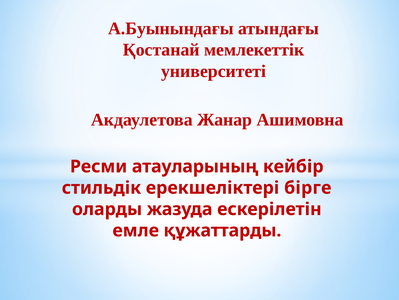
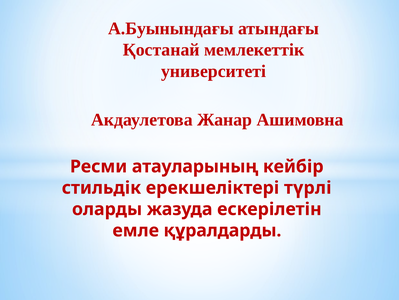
бірге: бірге -> түрлі (308, 187)
құжаттарды: құжаттарды -> құралдарды (223, 230)
